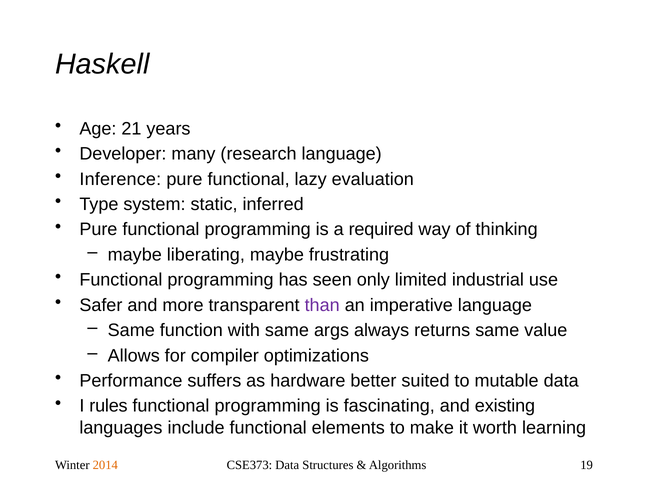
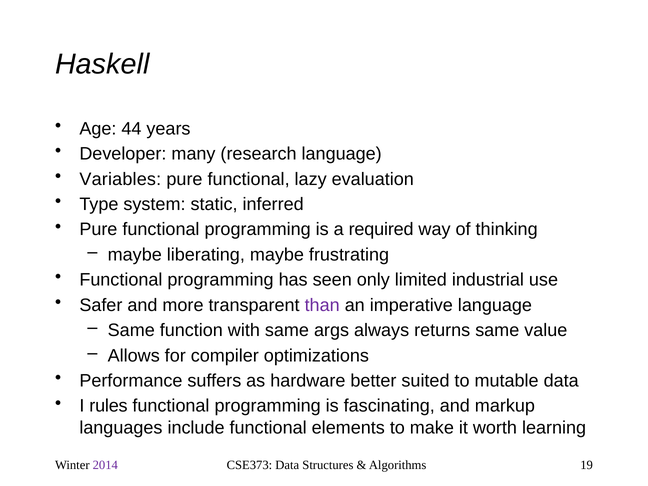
21: 21 -> 44 (131, 129)
Inference: Inference -> Variables (120, 179)
existing: existing -> markup (505, 406)
2014 colour: orange -> purple (105, 465)
